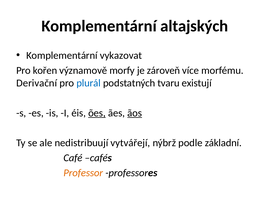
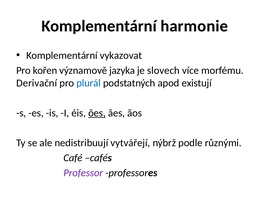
altajských: altajských -> harmonie (194, 26)
morfy: morfy -> jazyka (122, 71)
zároveň: zároveň -> slovech (163, 71)
tvaru: tvaru -> apod (168, 83)
ãos underline: present -> none (135, 113)
základní: základní -> různými (223, 143)
Professor colour: orange -> purple (83, 173)
